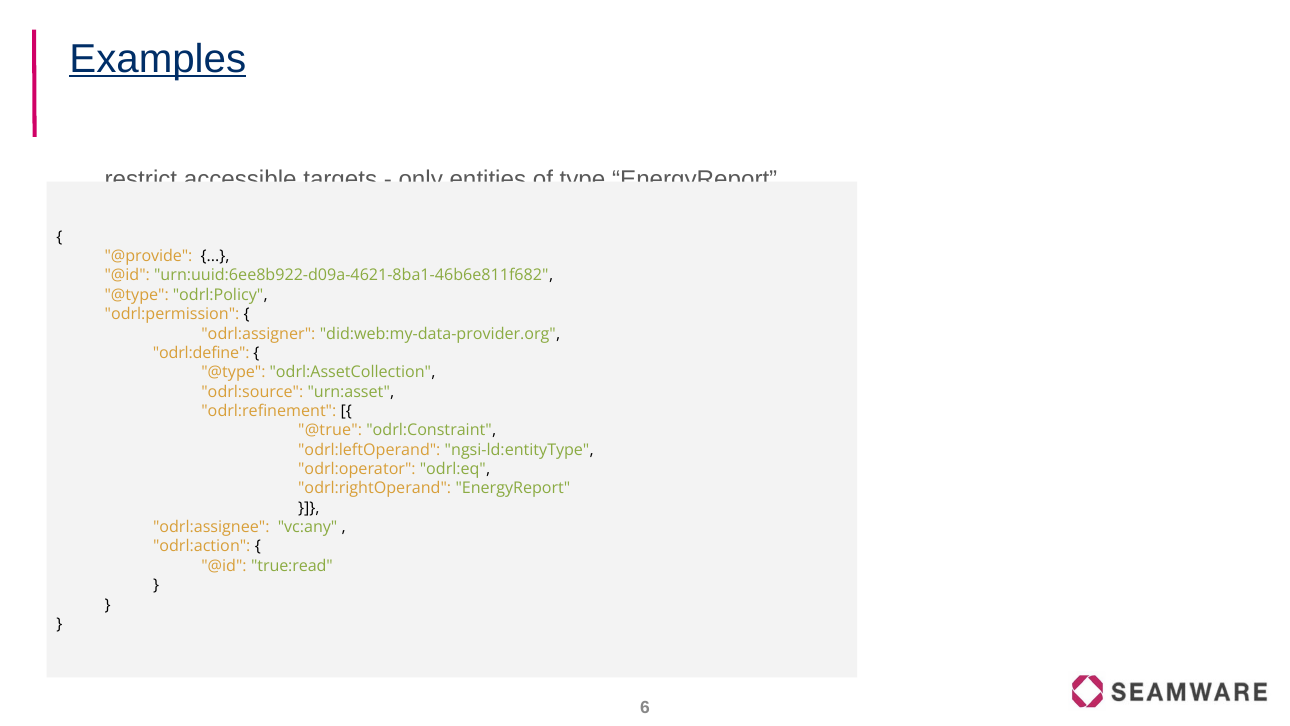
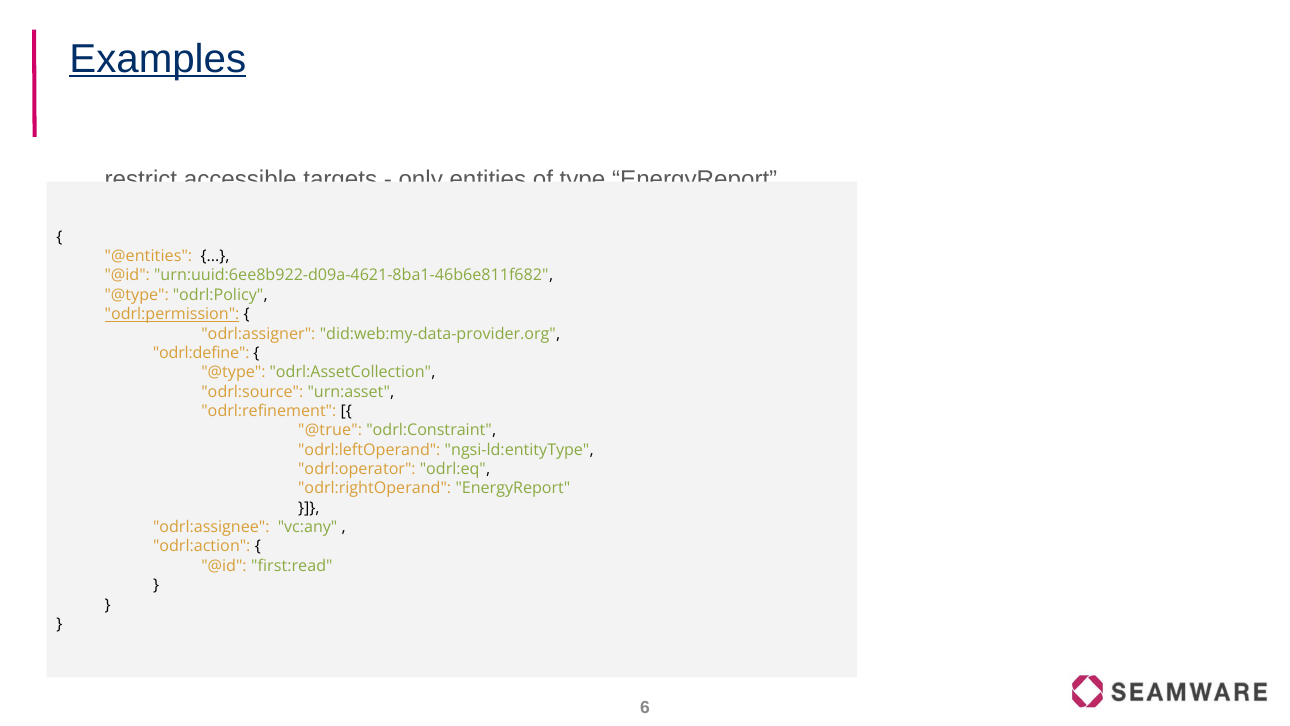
@provide: @provide -> @entities (148, 256)
odrl:permission underline: none -> present (172, 314)
true:read: true:read -> first:read (292, 566)
